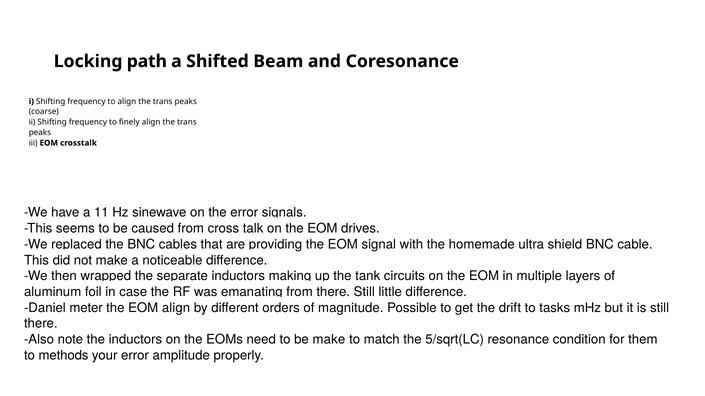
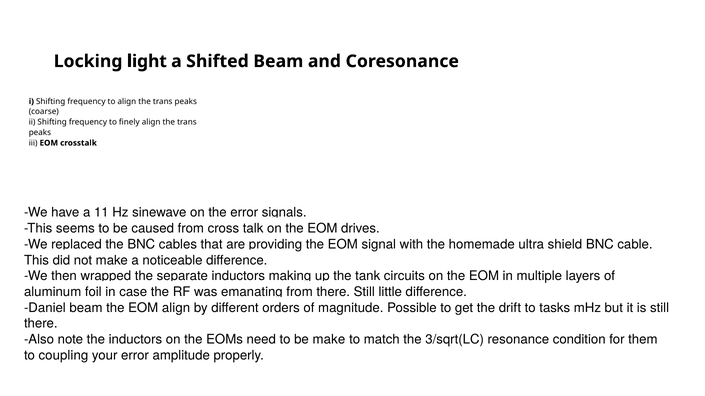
path: path -> light (147, 61)
meter: meter -> beam (86, 308)
5/sqrt(LC: 5/sqrt(LC -> 3/sqrt(LC (455, 340)
methods: methods -> coupling (63, 356)
